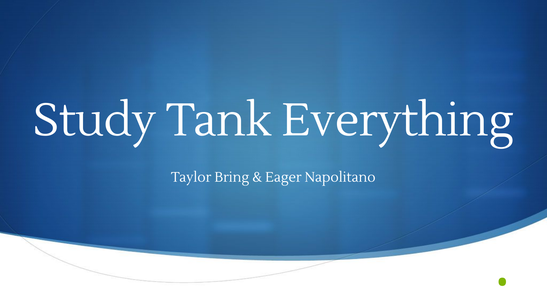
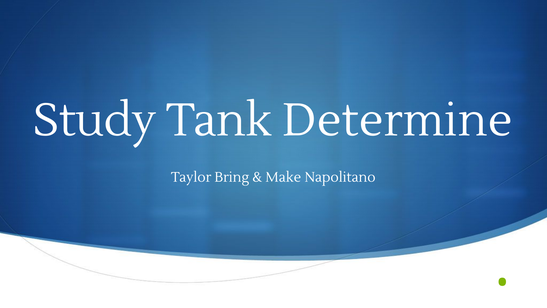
Everything: Everything -> Determine (398, 120)
Eager: Eager -> Make (283, 177)
